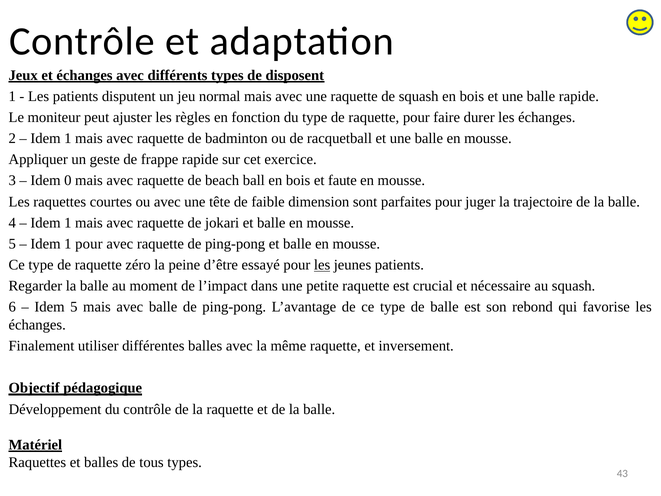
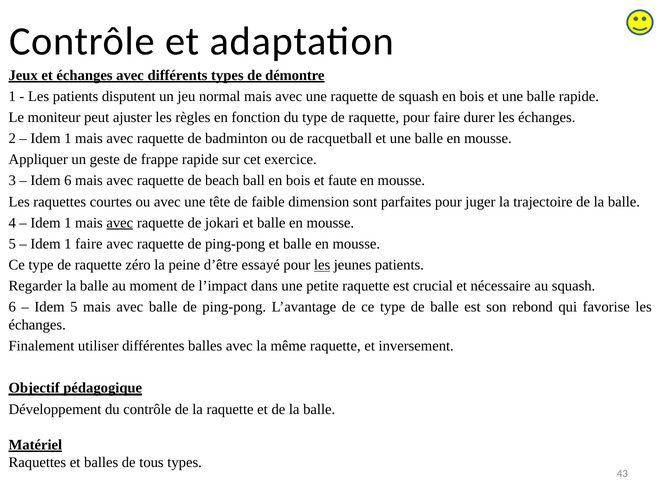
disposent: disposent -> démontre (295, 75)
Idem 0: 0 -> 6 (68, 181)
avec underline: none -> present (120, 223)
1 pour: pour -> faire (89, 244)
